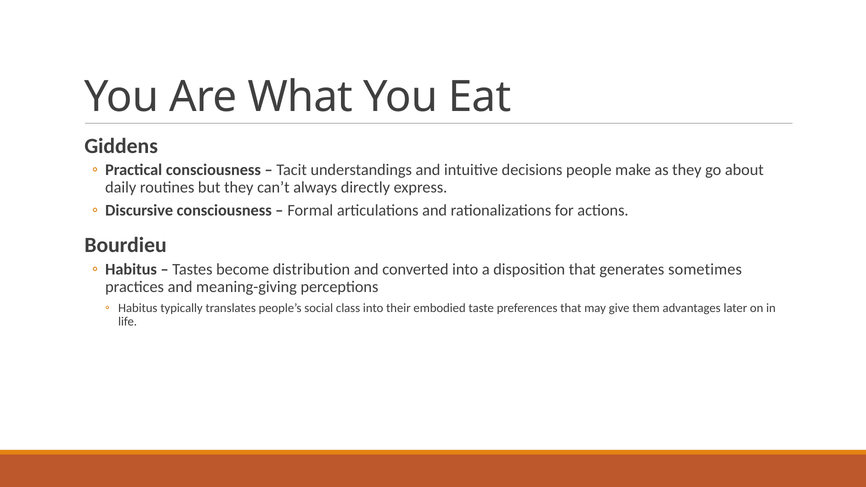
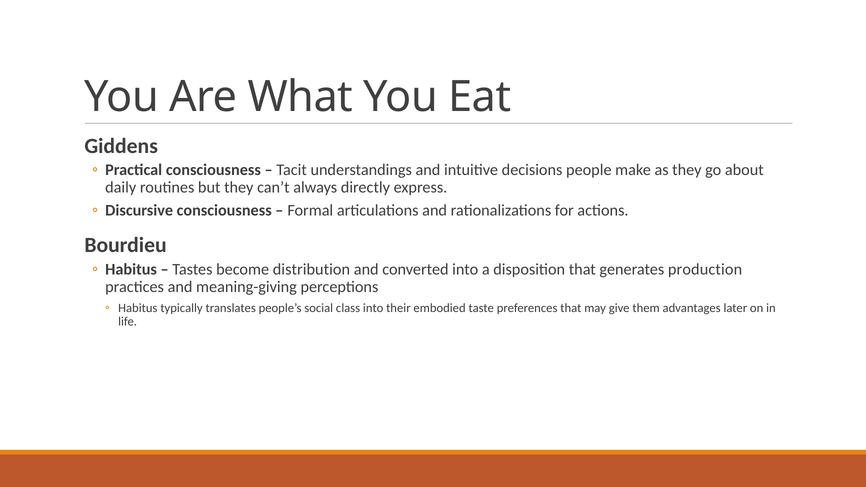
sometimes: sometimes -> production (705, 270)
